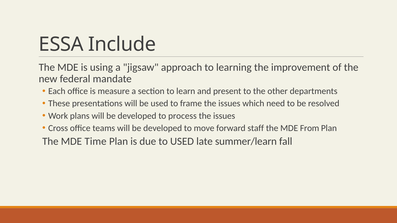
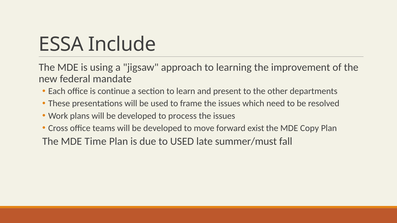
measure: measure -> continue (114, 91)
staff: staff -> exist (256, 128)
From: From -> Copy (310, 128)
summer/learn: summer/learn -> summer/must (246, 141)
